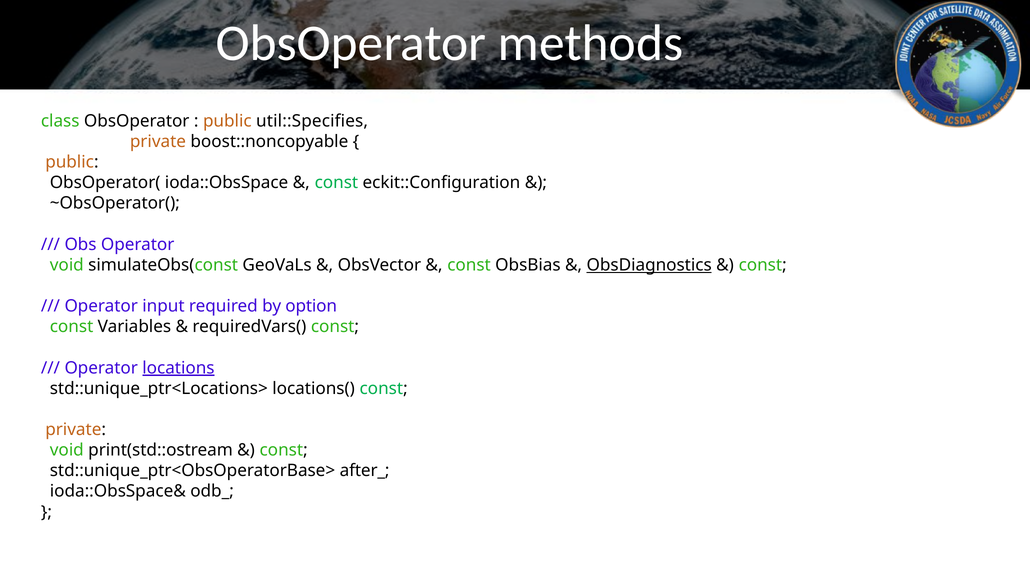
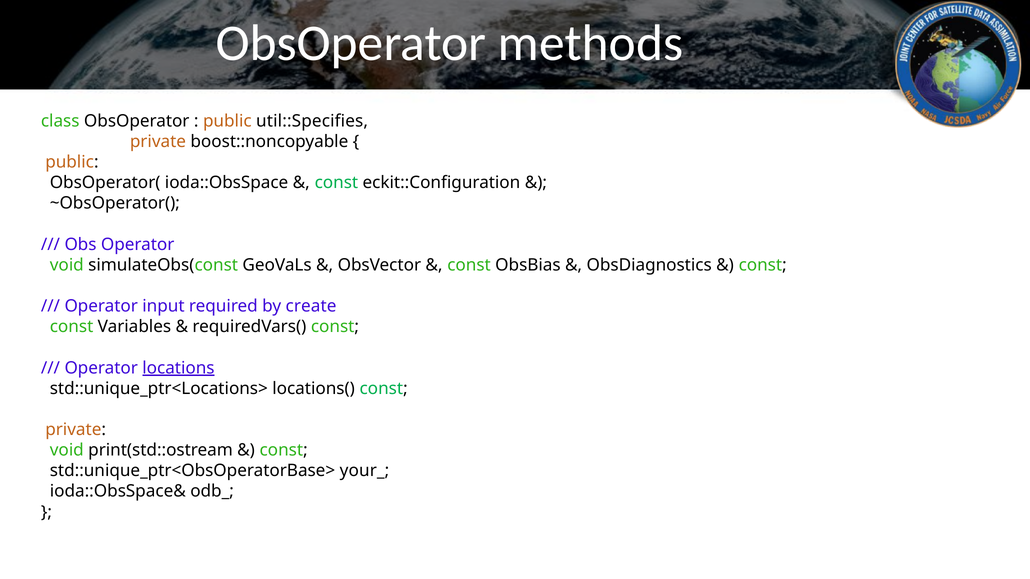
ObsDiagnostics underline: present -> none (649, 265)
option: option -> create (311, 306)
after_: after_ -> your_ (364, 471)
